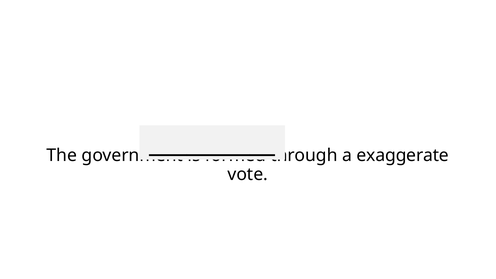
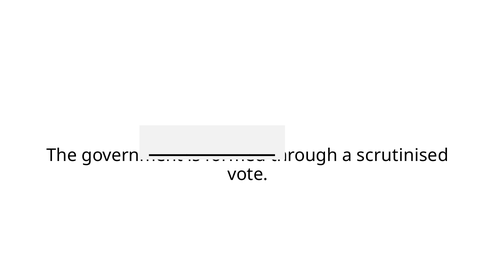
exaggerate: exaggerate -> scrutinised (403, 156)
